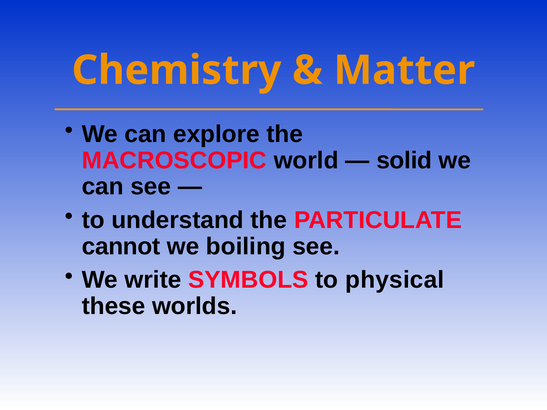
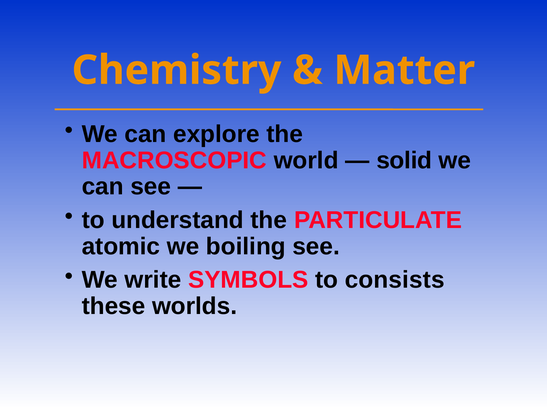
cannot: cannot -> atomic (121, 247)
physical: physical -> consists (395, 280)
